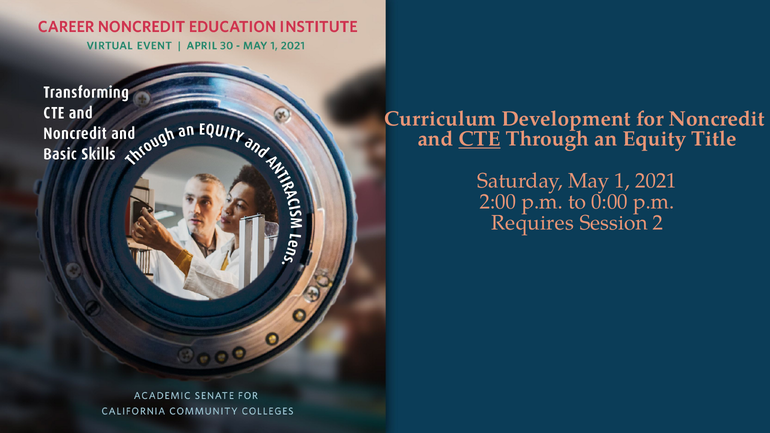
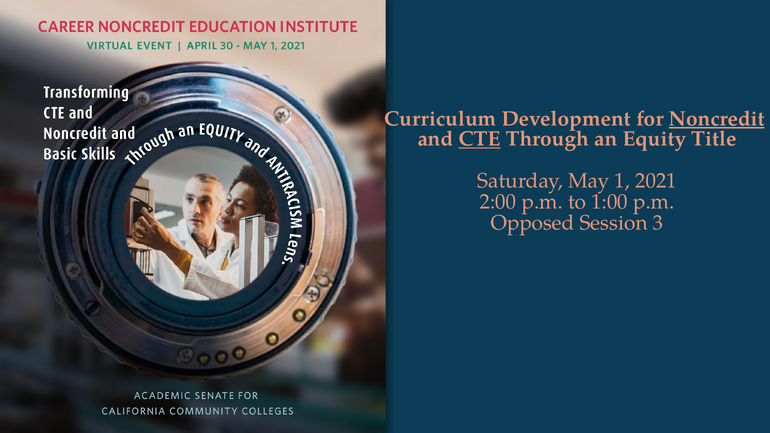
Noncredit underline: none -> present (717, 119)
0:00: 0:00 -> 1:00 (610, 202)
Requires: Requires -> Opposed (533, 223)
2: 2 -> 3 (658, 223)
